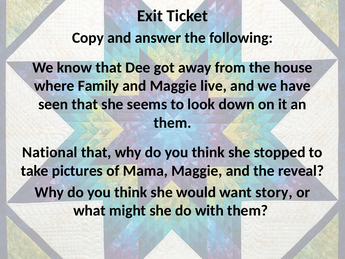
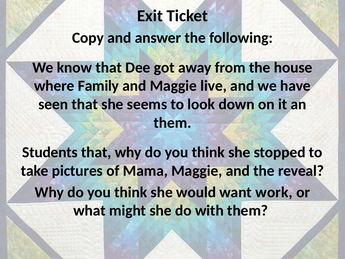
National: National -> Students (50, 152)
story: story -> work (274, 192)
